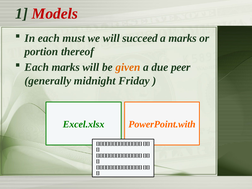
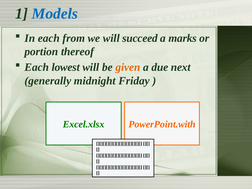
Models colour: red -> blue (55, 14)
must: must -> from (74, 38)
Each marks: marks -> lowest (66, 67)
peer: peer -> next (181, 67)
